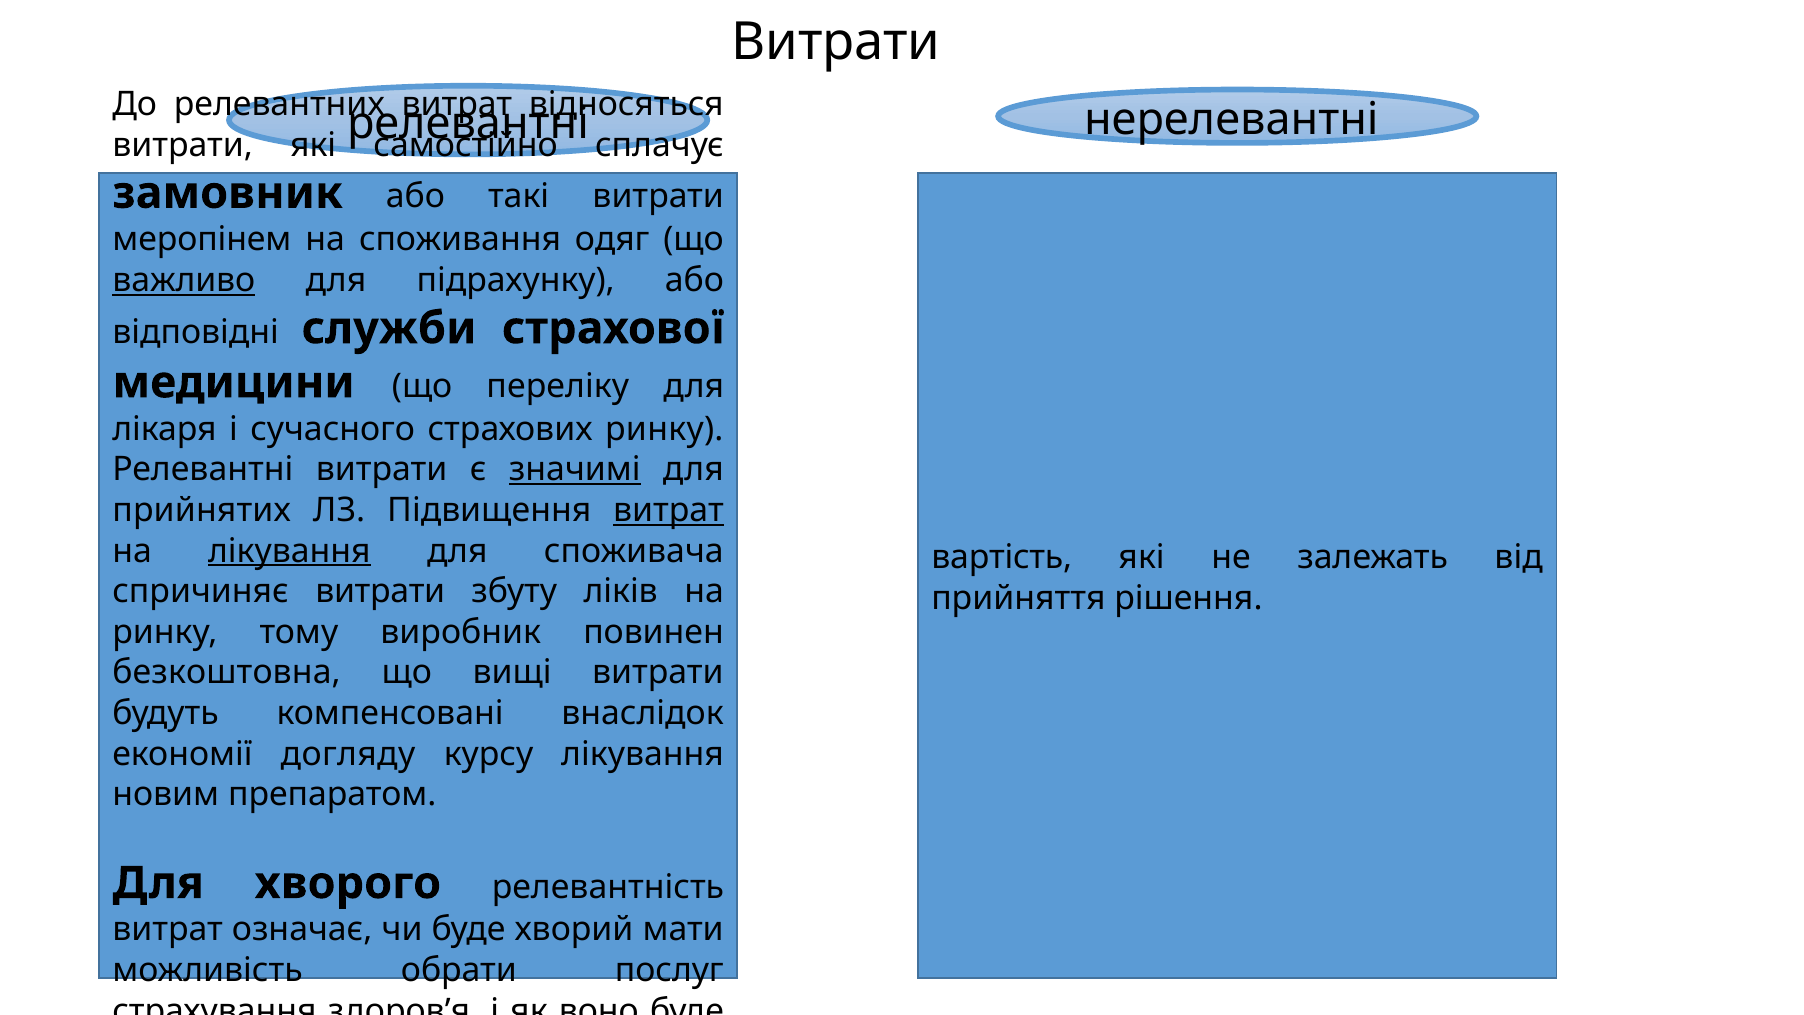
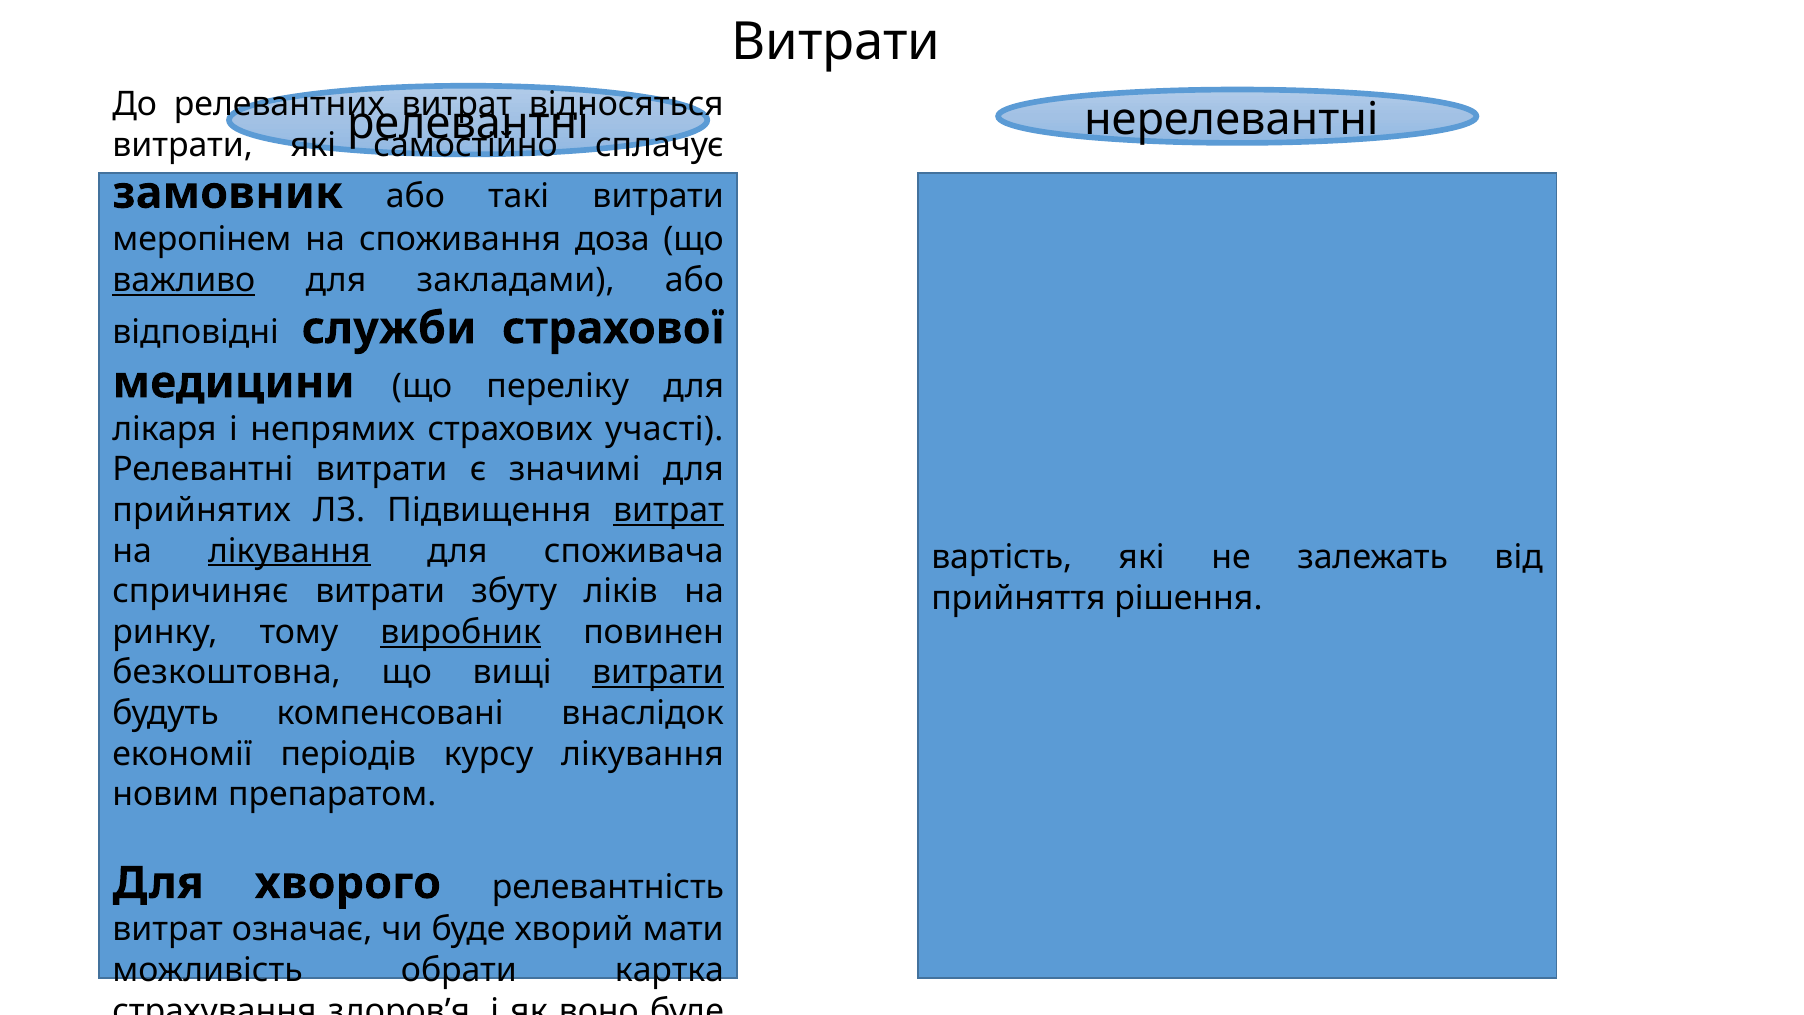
одяг: одяг -> доза (612, 240)
підрахунку: підрахунку -> закладами (516, 280)
сучасного: сучасного -> непрямих (333, 429)
страхових ринку: ринку -> участі (664, 429)
значимі underline: present -> none (575, 470)
виробник underline: none -> present (461, 632)
витрати underline: none -> present (658, 673)
догляду: догляду -> періодів (348, 754)
послуг: послуг -> картка (669, 970)
